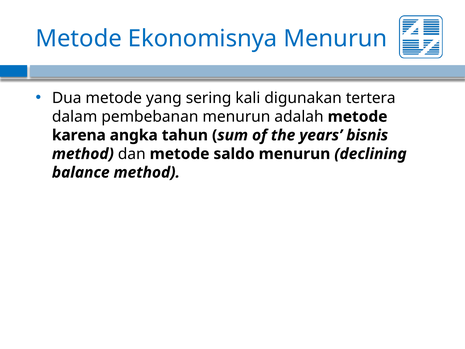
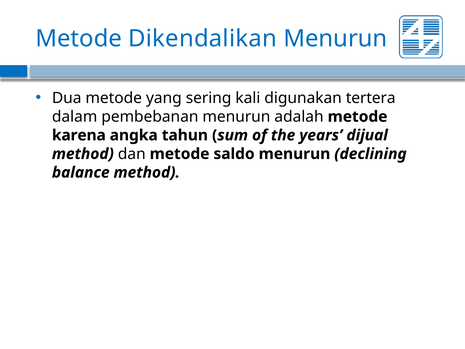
Ekonomisnya: Ekonomisnya -> Dikendalikan (203, 38)
bisnis: bisnis -> dijual (367, 135)
